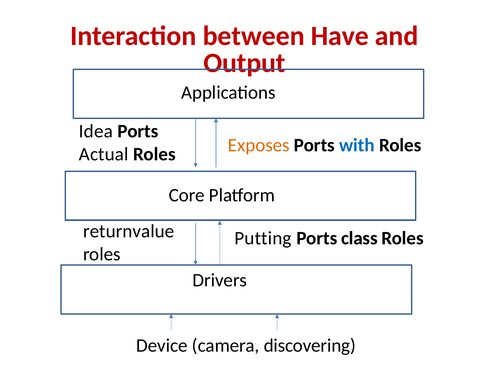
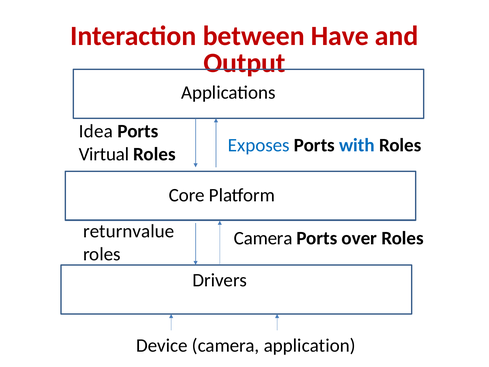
Exposes colour: orange -> blue (259, 145)
Actual: Actual -> Virtual (104, 154)
Putting: Putting -> Camera (263, 238)
class: class -> over (359, 238)
discovering: discovering -> application (310, 345)
